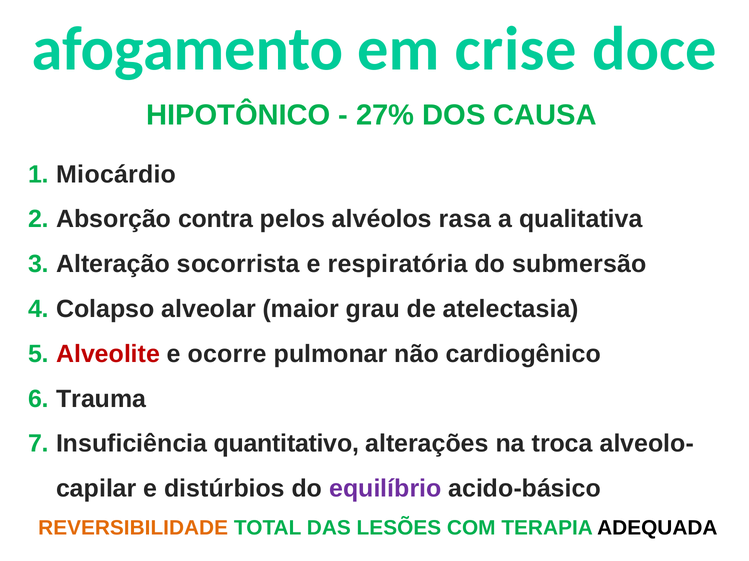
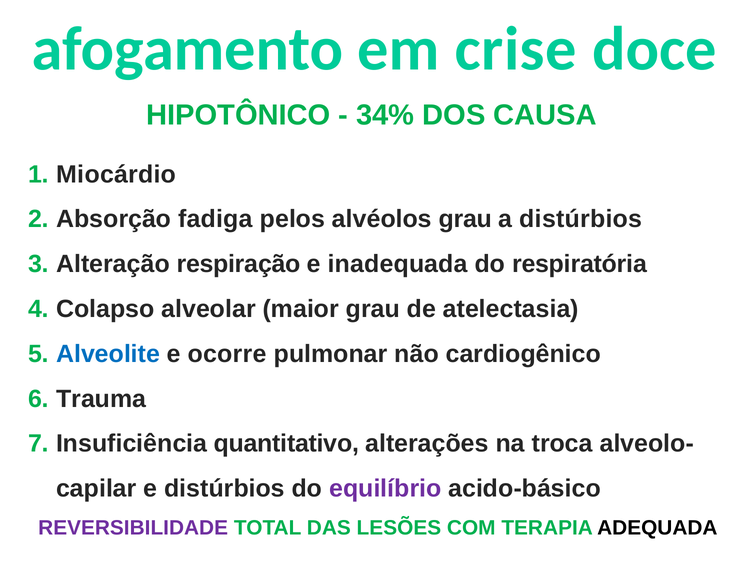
27%: 27% -> 34% (385, 115)
contra: contra -> fadiga (215, 220)
alvéolos rasa: rasa -> grau (465, 220)
a qualitativa: qualitativa -> distúrbios (581, 220)
socorrista: socorrista -> respiração (239, 264)
respiratória: respiratória -> inadequada (398, 264)
submersão: submersão -> respiratória (580, 264)
Alveolite colour: red -> blue (108, 354)
REVERSIBILIDADE colour: orange -> purple (133, 529)
